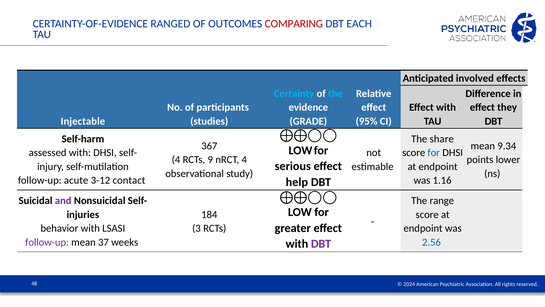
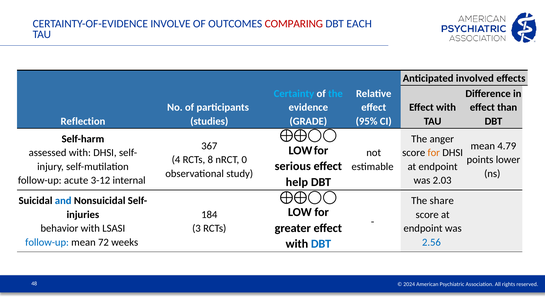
RANGED: RANGED -> INVOLVE (171, 24)
they: they -> than (507, 107)
Injectable: Injectable -> Reflection (83, 121)
share: share -> anger (442, 139)
9.34: 9.34 -> 4.79 (507, 146)
for colour: blue -> orange (434, 153)
9: 9 -> 8 (210, 159)
nRCT 4: 4 -> 0 (244, 159)
contact: contact -> internal (129, 180)
1.16: 1.16 -> 2.03 (442, 180)
and colour: purple -> blue (63, 200)
range: range -> share (442, 200)
follow-up colour: purple -> blue (47, 242)
37: 37 -> 72 (103, 242)
DBT colour: purple -> blue (321, 244)
